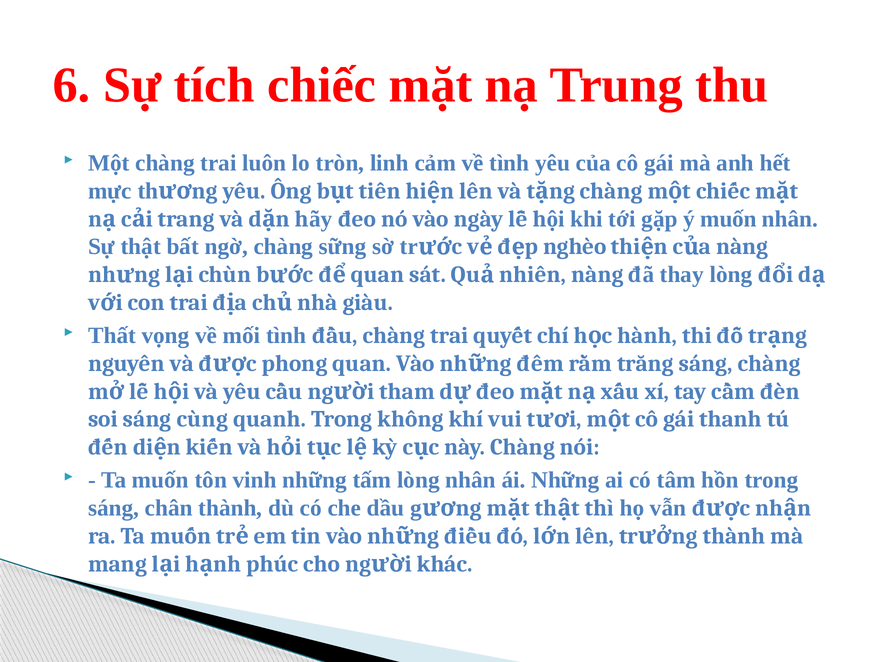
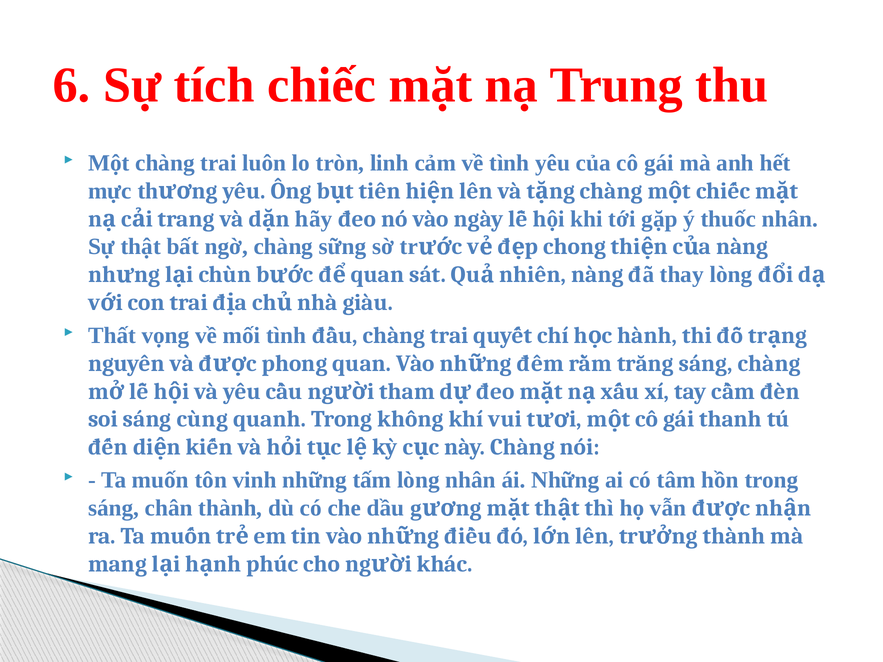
ý muốn: muốn -> thuốc (728, 219)
nghèo: nghèo -> chong (575, 247)
